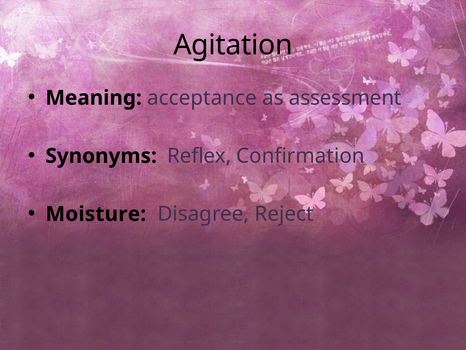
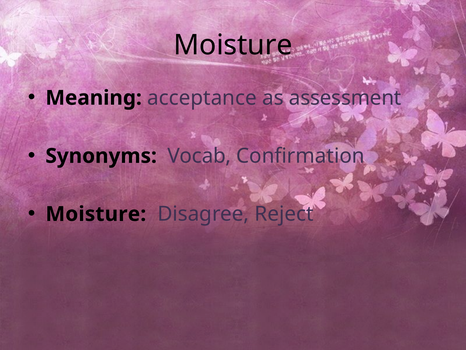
Agitation: Agitation -> Moisture (233, 45)
Reflex: Reflex -> Vocab (199, 156)
